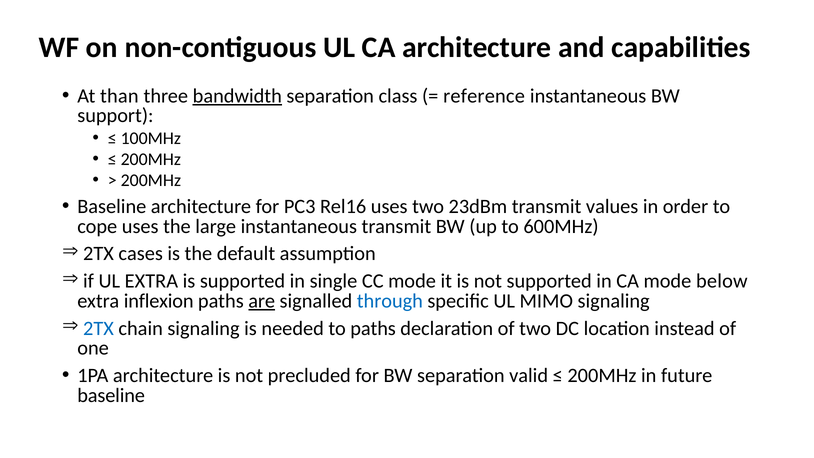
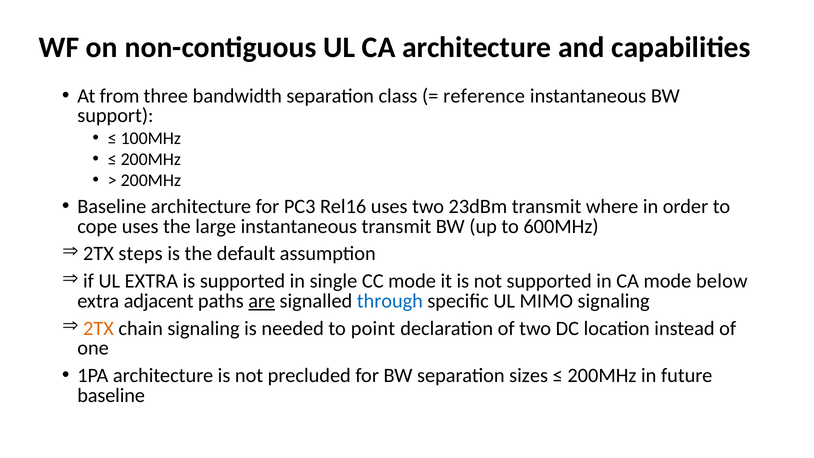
than: than -> from (120, 96)
bandwidth underline: present -> none (237, 96)
values: values -> where (612, 206)
cases: cases -> steps (141, 254)
inflexion: inflexion -> adjacent (159, 301)
2TX colour: blue -> orange (98, 328)
to paths: paths -> point (373, 328)
valid: valid -> sizes (529, 375)
